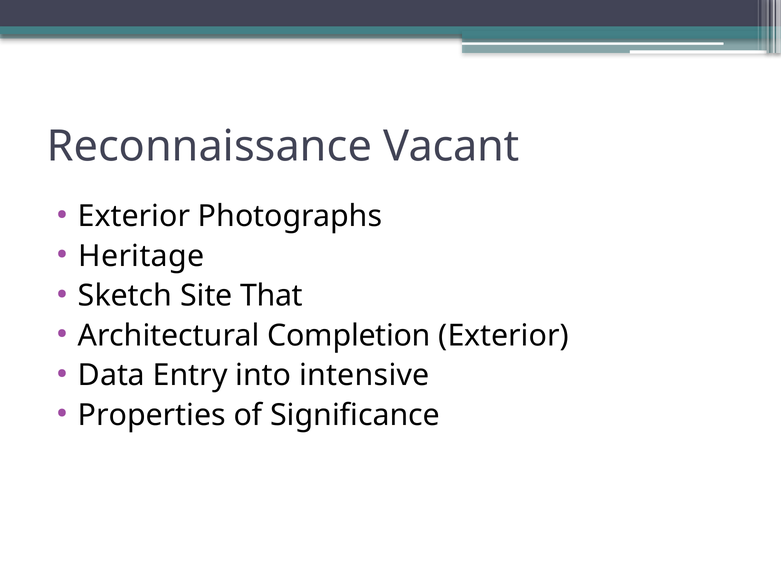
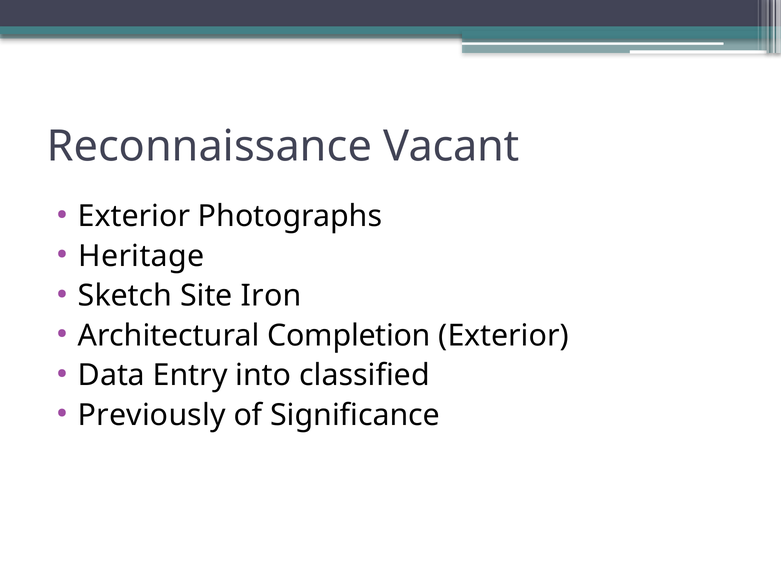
That: That -> Iron (271, 296)
intensive: intensive -> classified (364, 375)
Properties: Properties -> Previously (152, 415)
